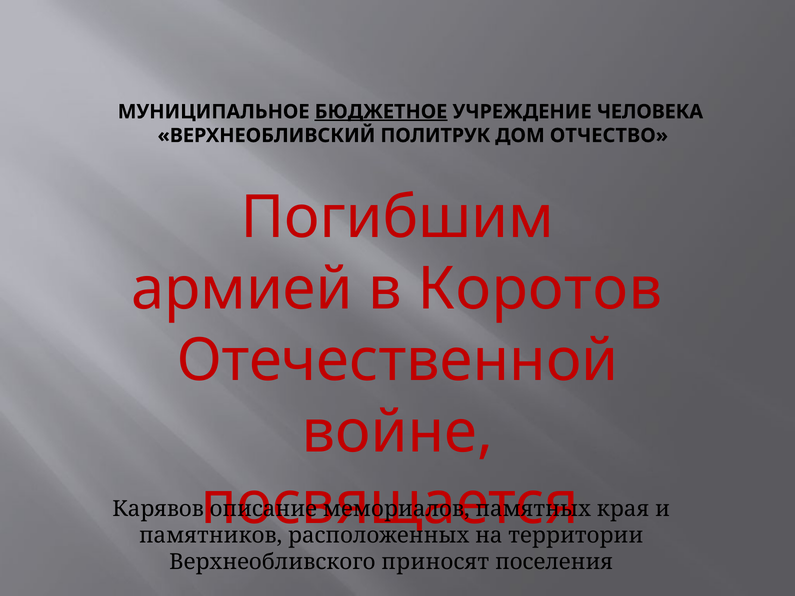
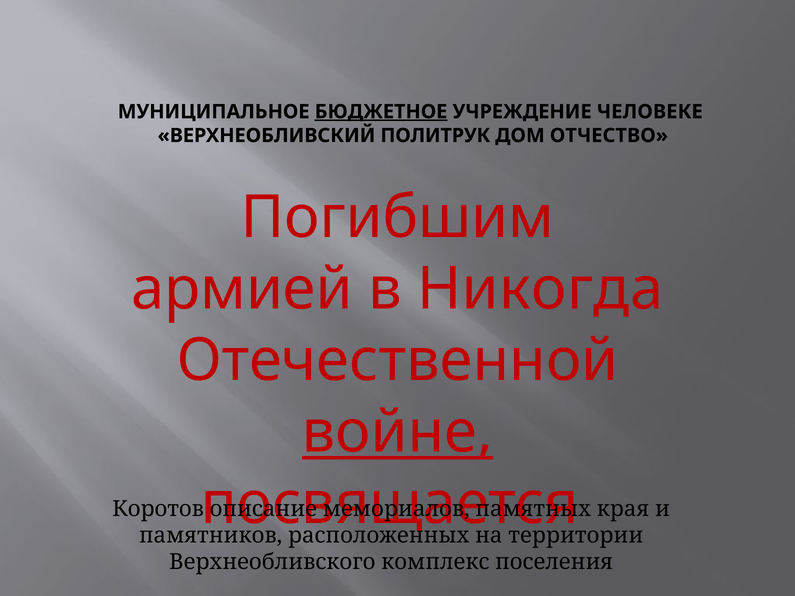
ЧЕЛОВЕКА: ЧЕЛОВЕКА -> ЧЕЛОВЕКЕ (650, 112)
Коротов: Коротов -> Никогда (540, 289)
войне underline: none -> present (397, 432)
Карявов: Карявов -> Коротов (158, 509)
приносят: приносят -> комплекс (435, 562)
